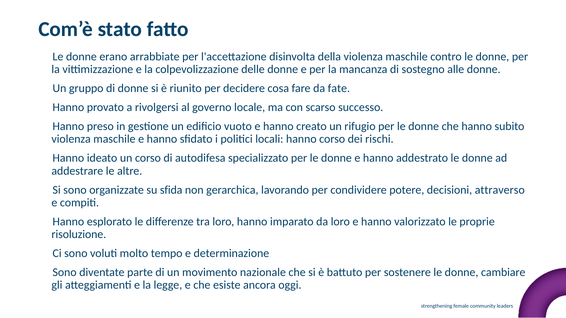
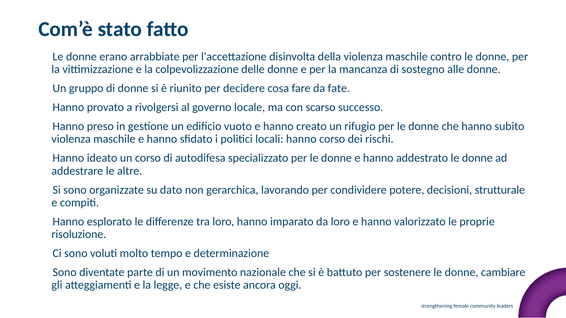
sfida: sfida -> dato (171, 190)
attraverso: attraverso -> strutturale (500, 190)
